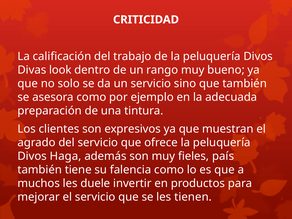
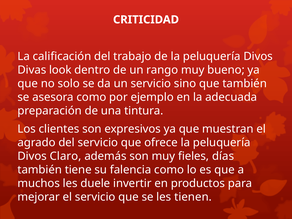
Haga: Haga -> Claro (66, 156)
país: país -> días (223, 156)
